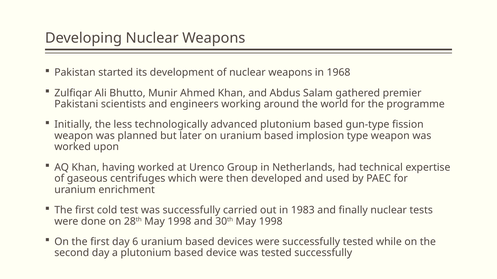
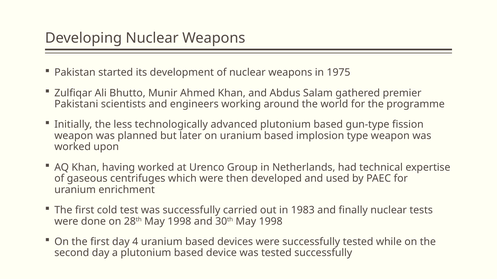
1968: 1968 -> 1975 (339, 73)
6: 6 -> 4 (135, 242)
